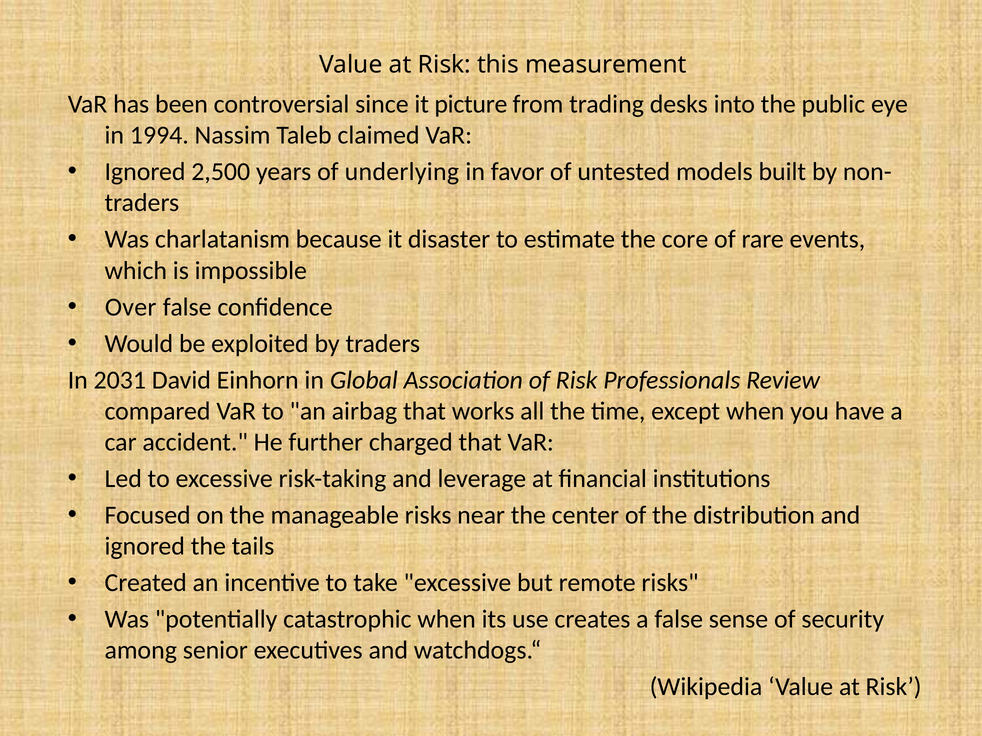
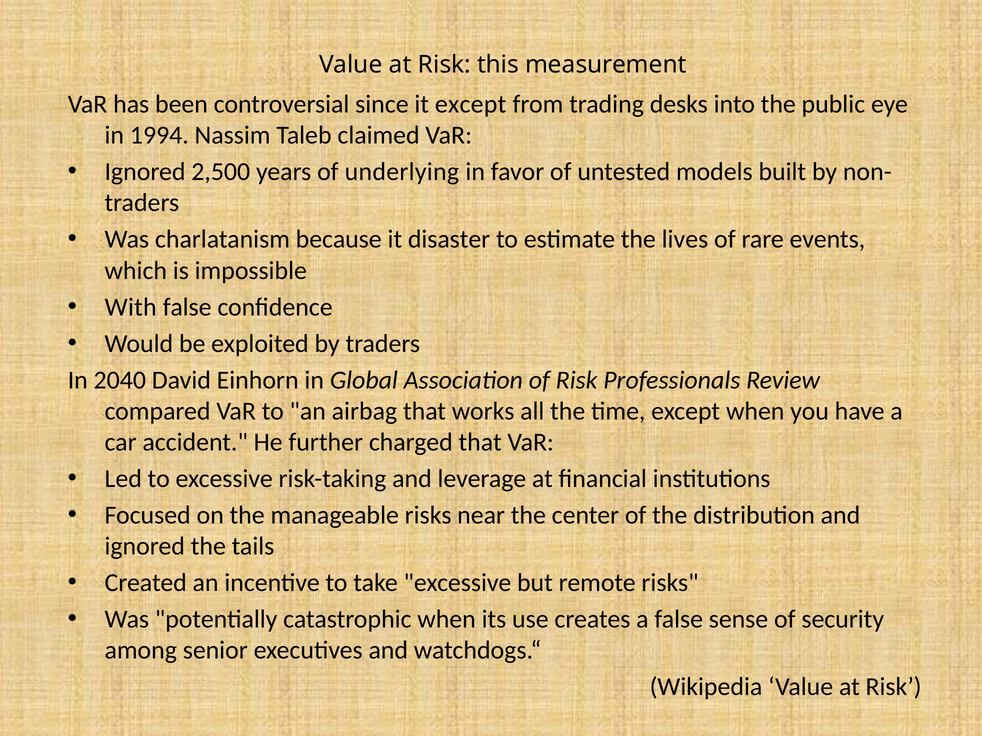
it picture: picture -> except (471, 104)
core: core -> lives (685, 240)
Over: Over -> With (131, 307)
2031: 2031 -> 2040 (120, 380)
